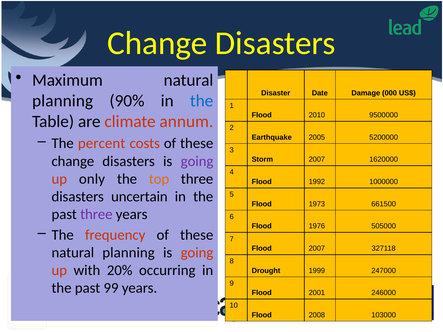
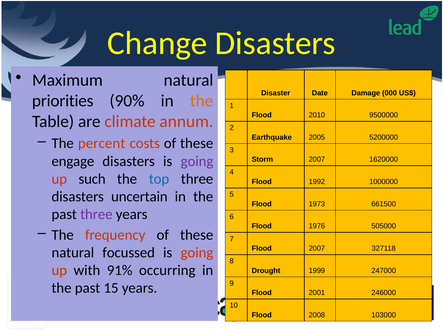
planning: planning -> priorities (63, 101)
the colour: blue -> orange (202, 101)
change: change -> engage (73, 161)
only: only -> such (92, 179)
top colour: orange -> blue (159, 179)
planning: planning -> focussed (129, 253)
20%: 20% -> 91% (120, 271)
99: 99 -> 15 (111, 288)
